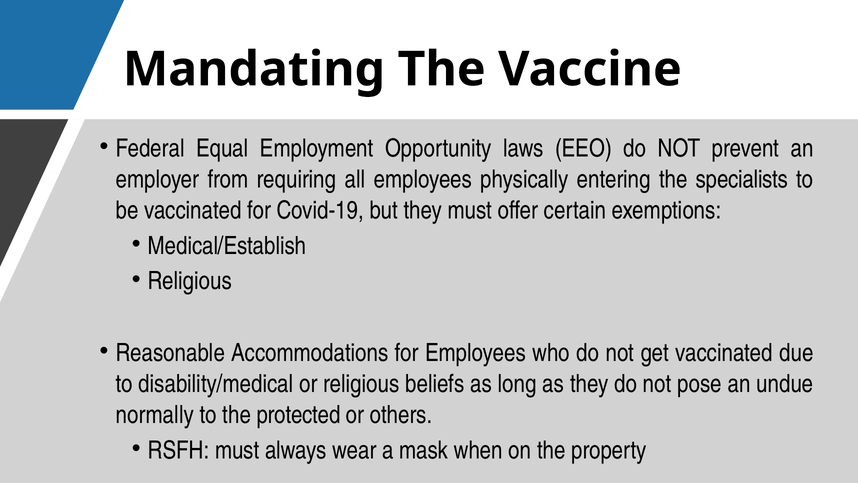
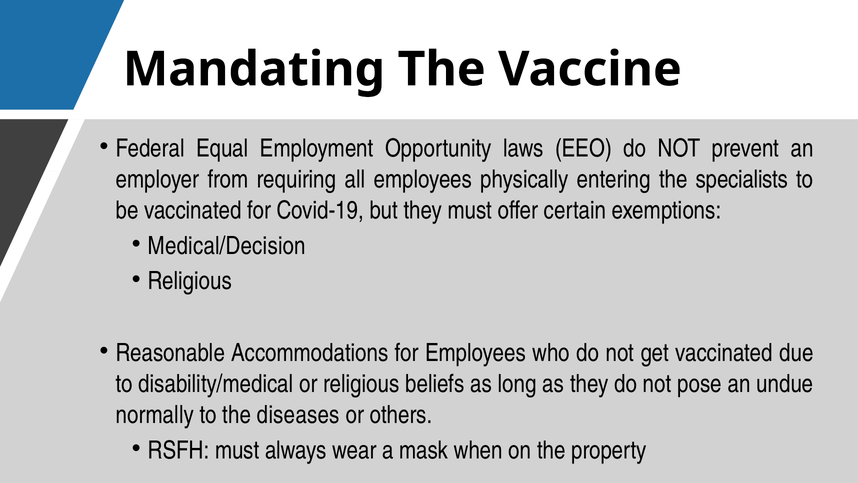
Medical/Establish: Medical/Establish -> Medical/Decision (227, 246)
protected: protected -> diseases (298, 415)
